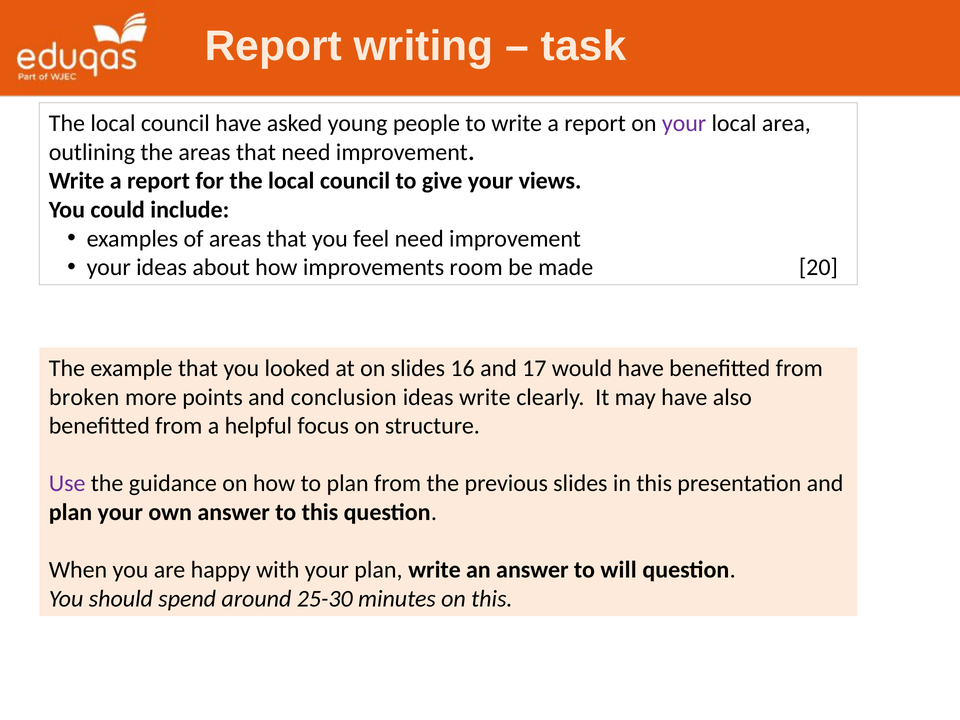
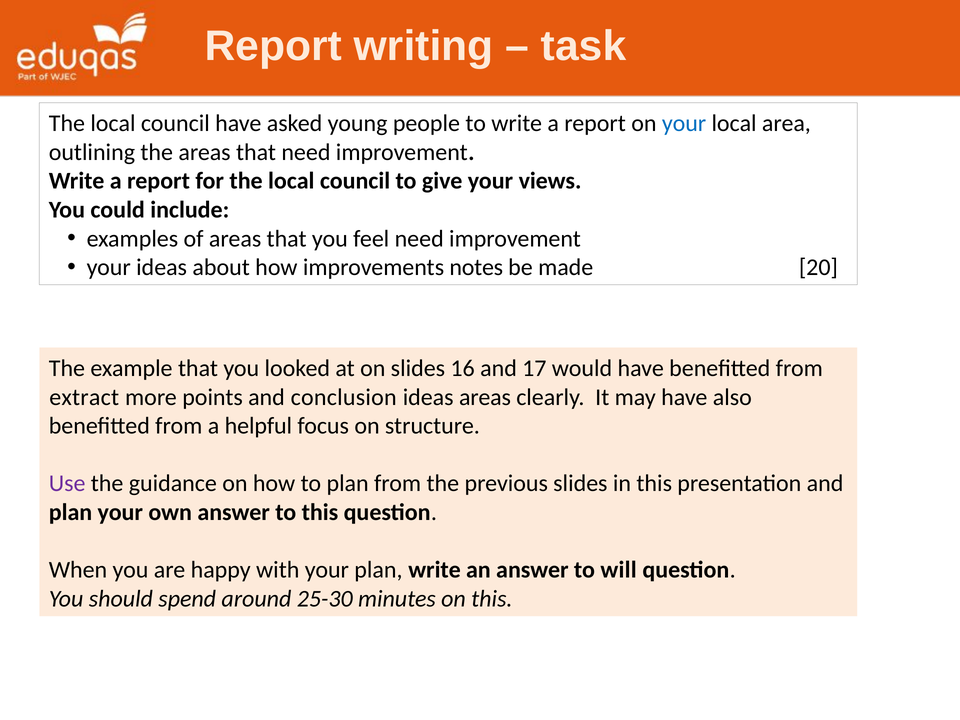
your colour: purple -> blue (684, 123)
room: room -> notes (476, 267)
broken: broken -> extract (84, 397)
ideas write: write -> areas (485, 397)
